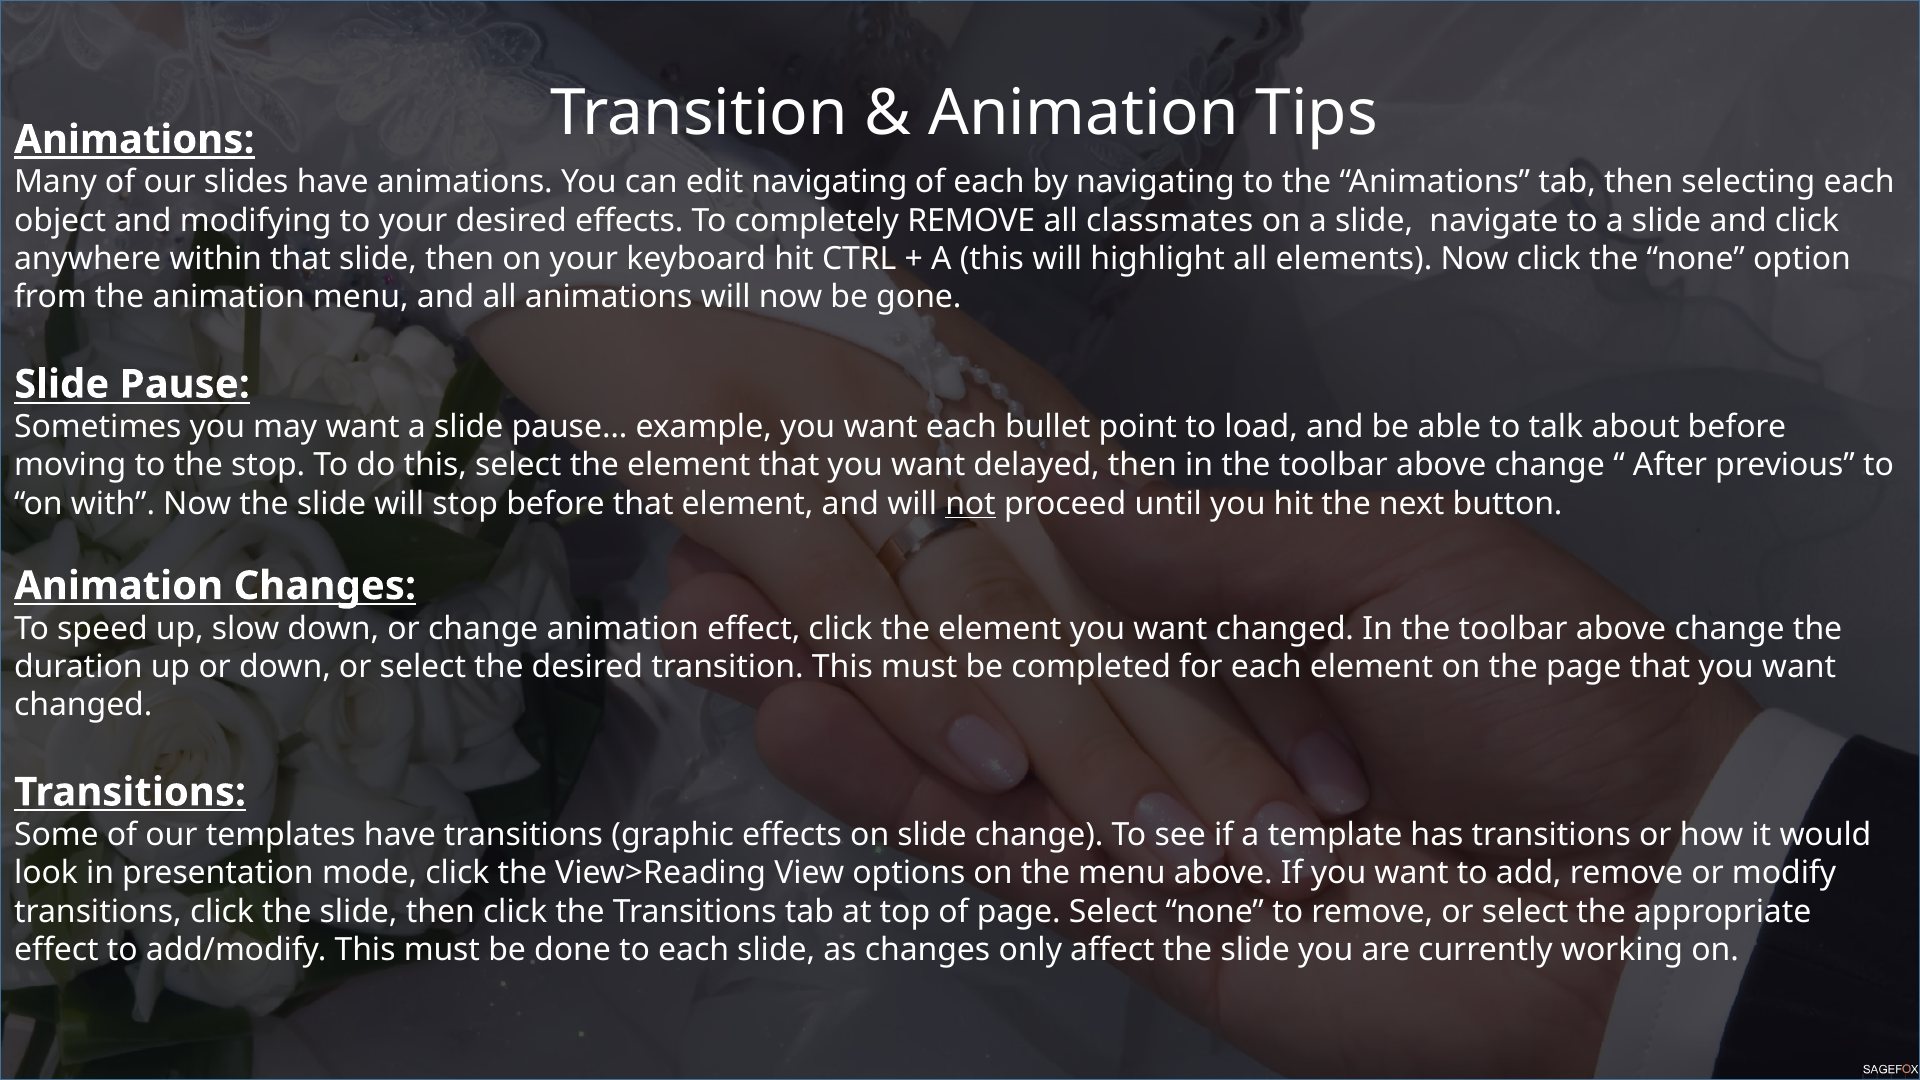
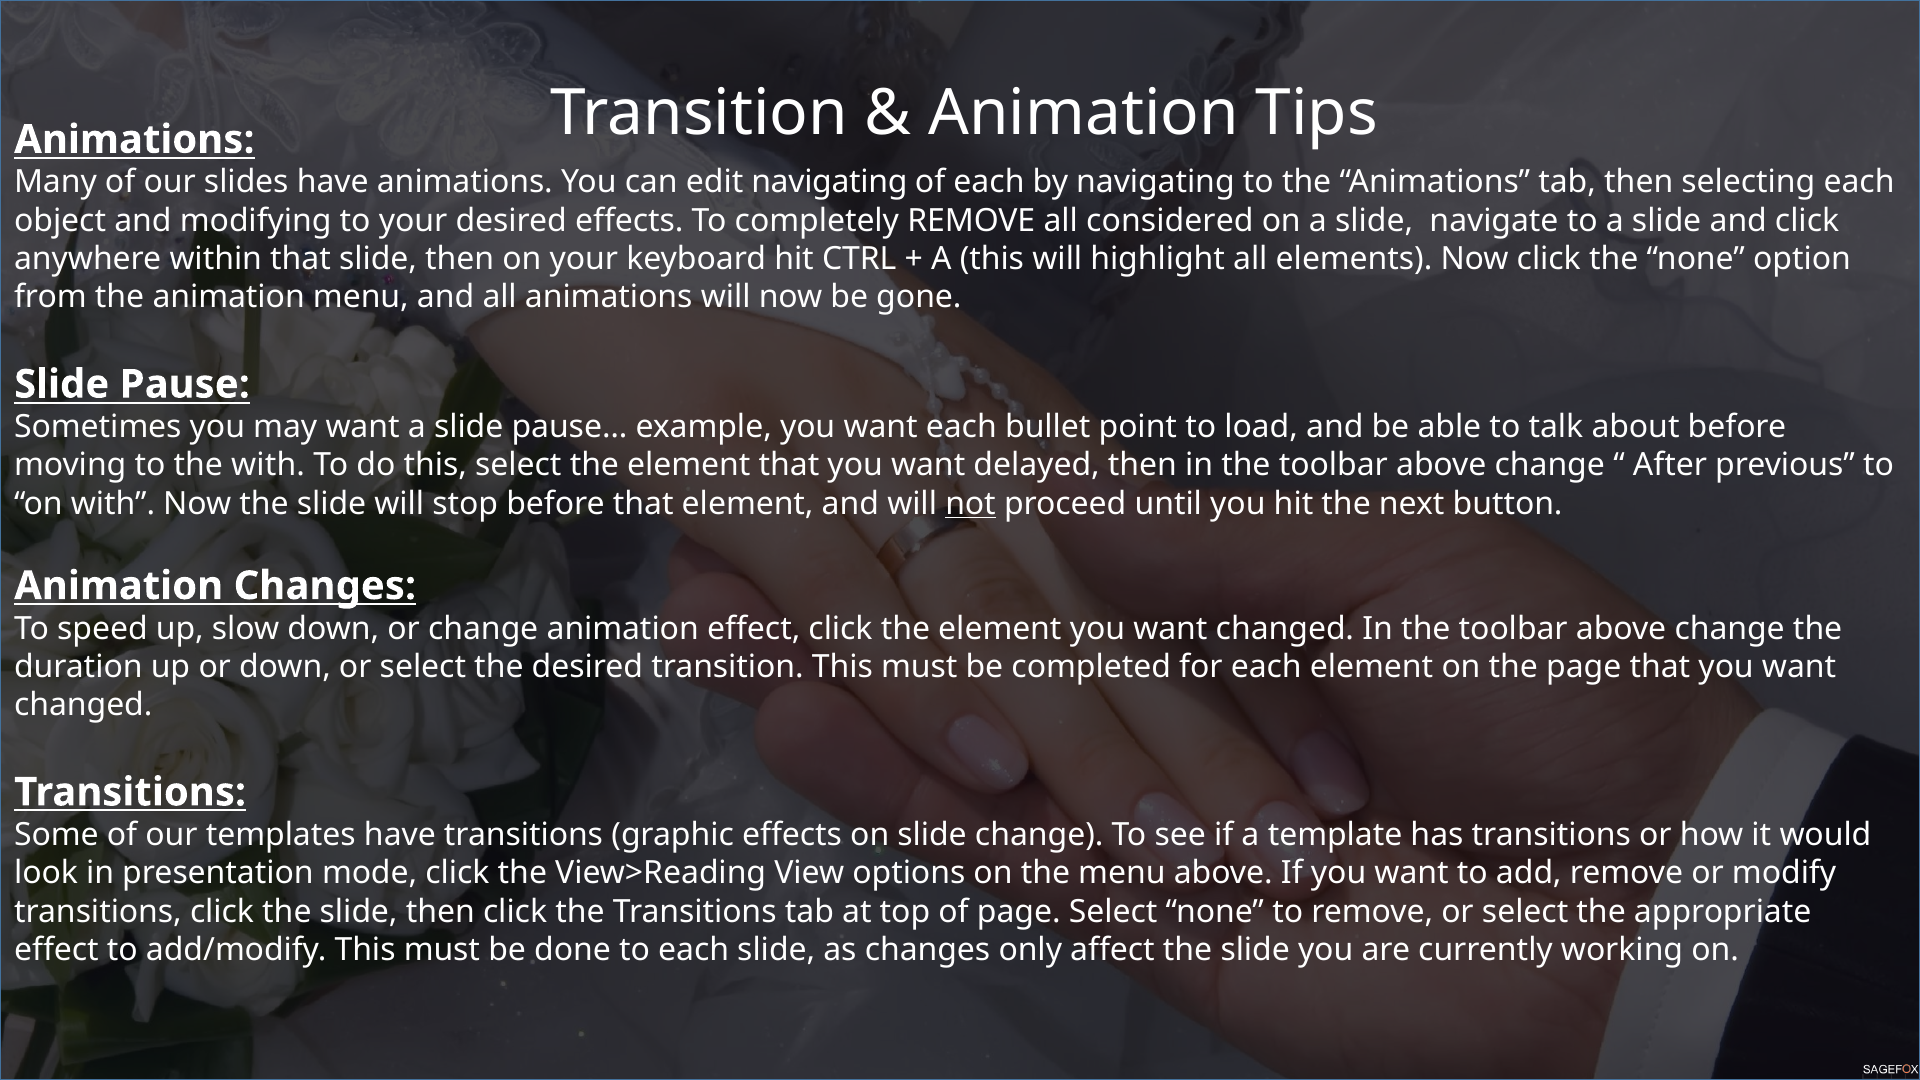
Animations underline: present -> none (134, 140)
classmates: classmates -> considered (1170, 221)
the stop: stop -> with (268, 465)
